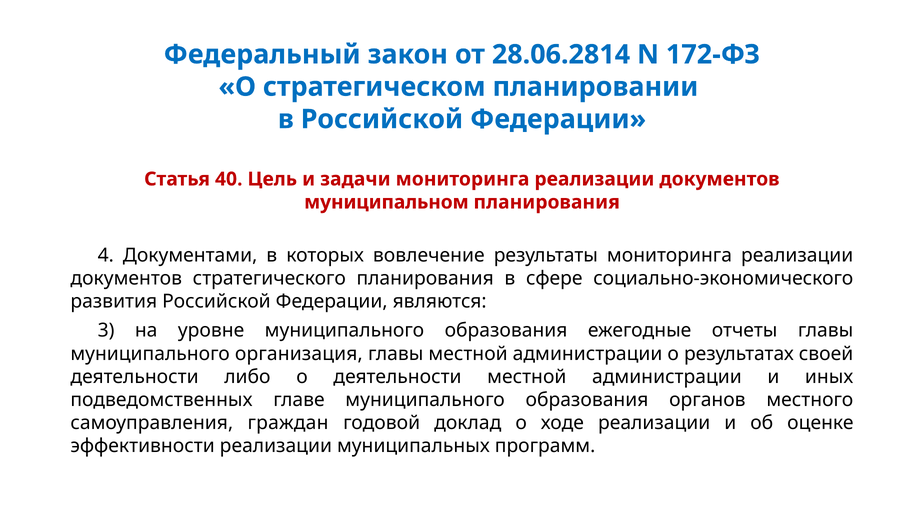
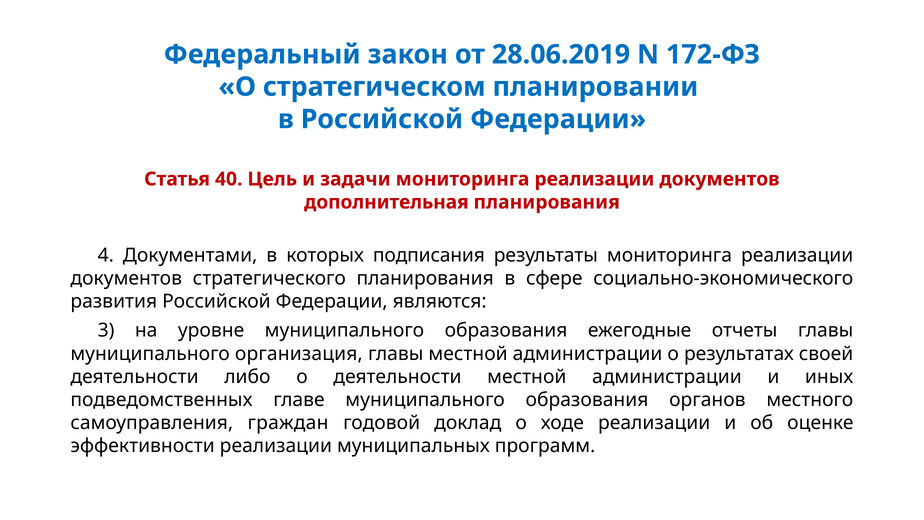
28.06.2814: 28.06.2814 -> 28.06.2019 (561, 54)
муниципальном: муниципальном -> дополнительная (386, 202)
вовлечение: вовлечение -> подписания (429, 255)
